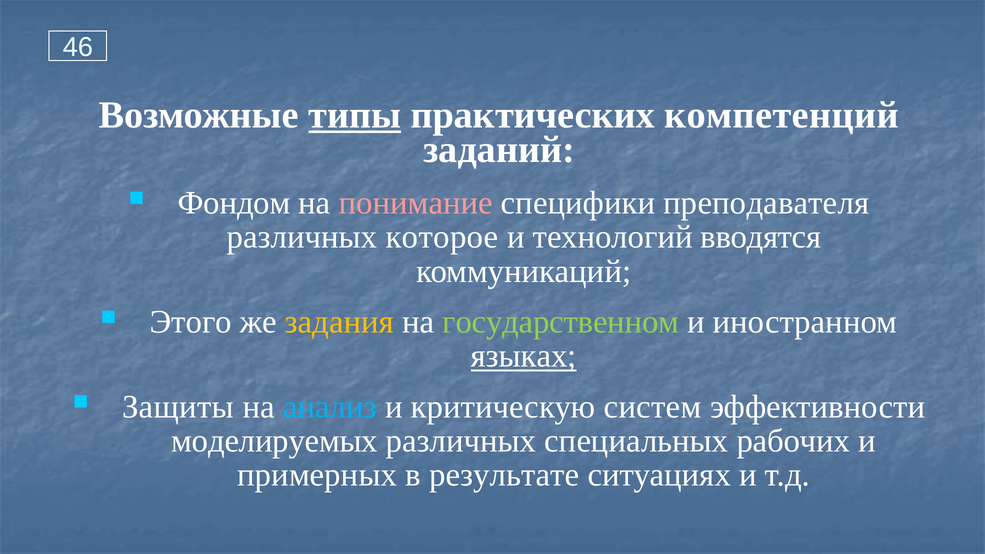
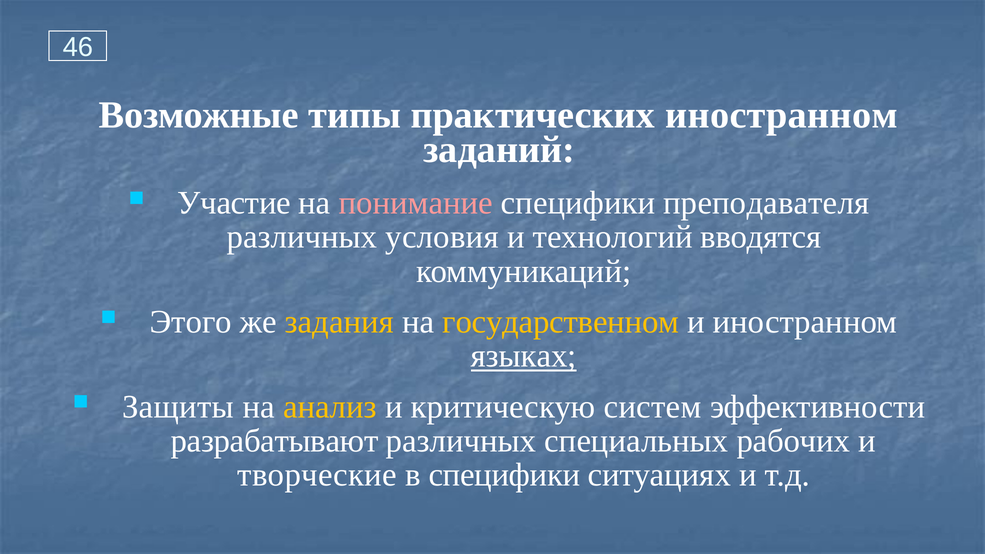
типы underline: present -> none (355, 115)
практических компетенций: компетенций -> иностранном (782, 115)
Фондом: Фондом -> Участие (234, 203)
которое: которое -> условия (442, 237)
государственном colour: light green -> yellow (561, 322)
анализ colour: light blue -> yellow (330, 407)
моделируемых: моделируемых -> разрабатывают (275, 441)
примерных: примерных -> творческие (317, 475)
в результате: результате -> специфики (504, 475)
